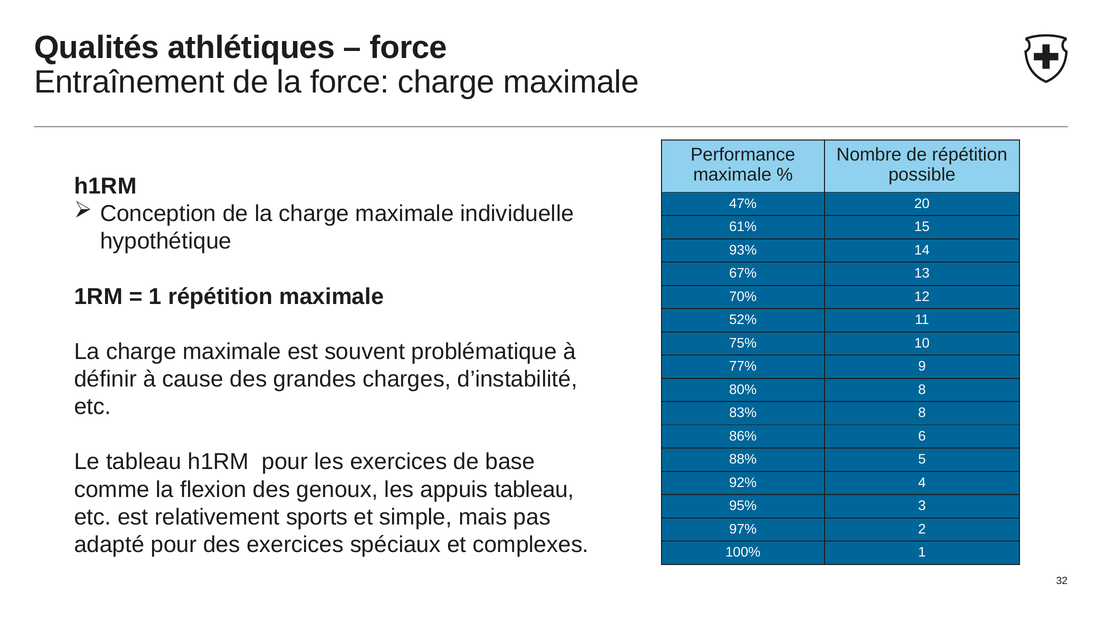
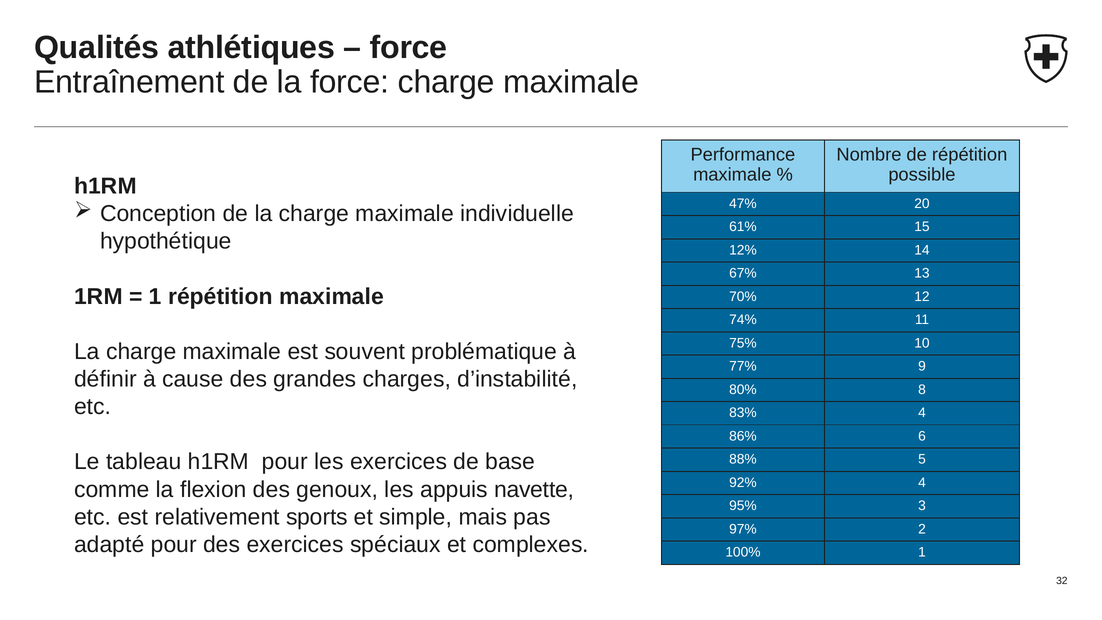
93%: 93% -> 12% (743, 250)
52%: 52% -> 74% (743, 320)
83% 8: 8 -> 4 (922, 413)
appuis tableau: tableau -> navette (534, 489)
